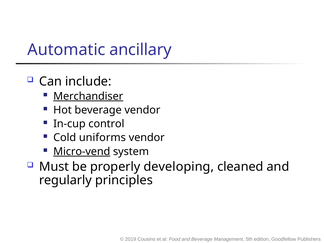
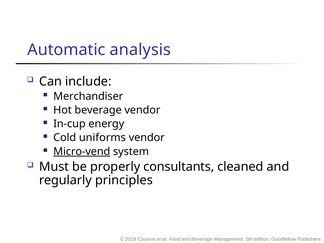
ancillary: ancillary -> analysis (140, 50)
Merchandiser underline: present -> none (88, 96)
control: control -> energy (106, 124)
developing: developing -> consultants (179, 167)
